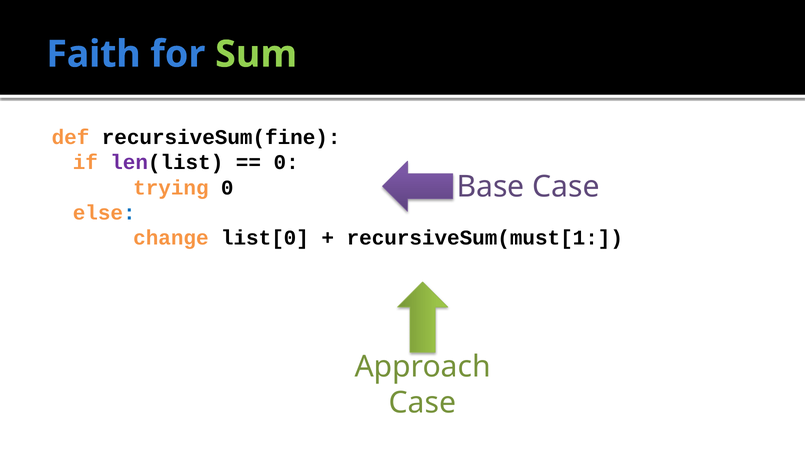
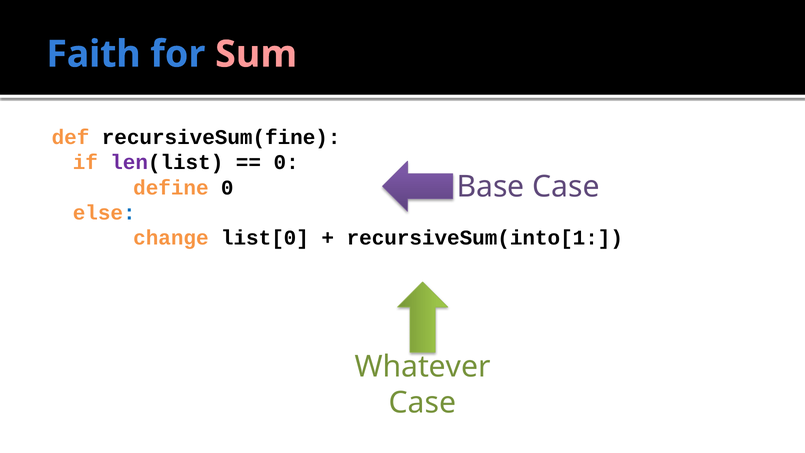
Sum colour: light green -> pink (256, 54)
trying: trying -> define (171, 188)
recursiveSum(must[1: recursiveSum(must[1 -> recursiveSum(into[1 (485, 238)
Approach: Approach -> Whatever (423, 367)
